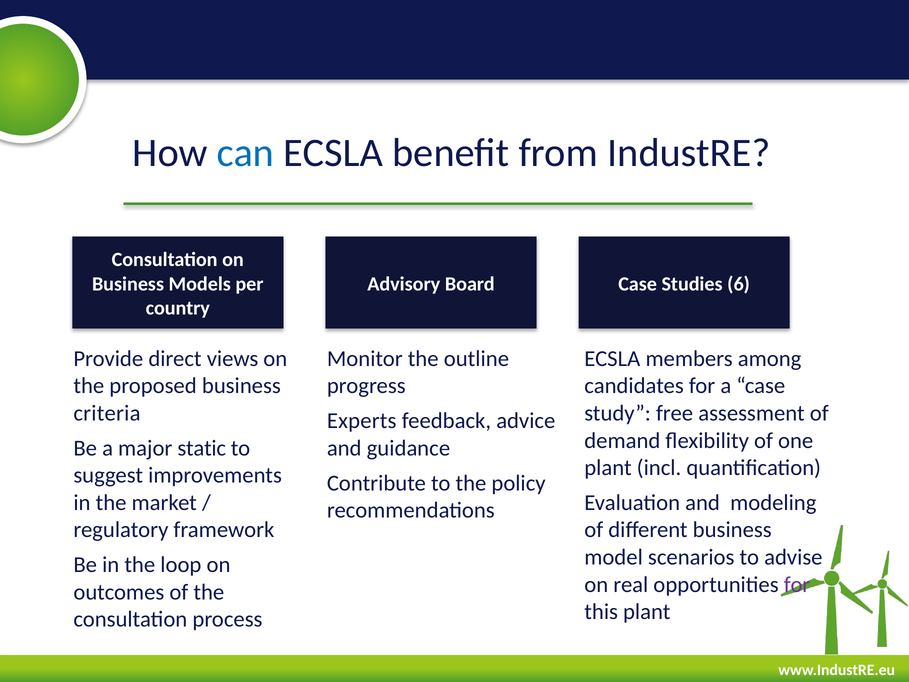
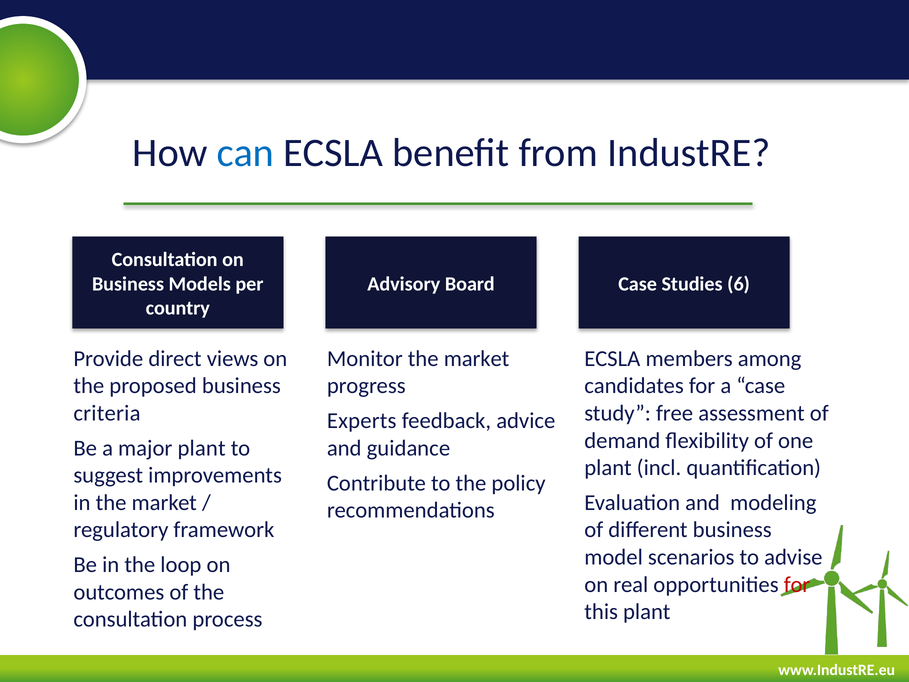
Monitor the outline: outline -> market (477, 359)
major static: static -> plant (202, 448)
for colour: purple -> red (797, 584)
